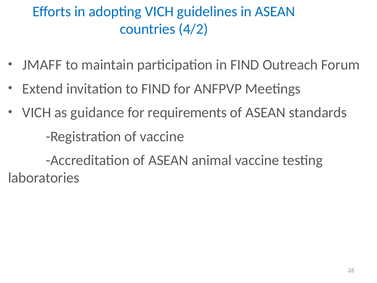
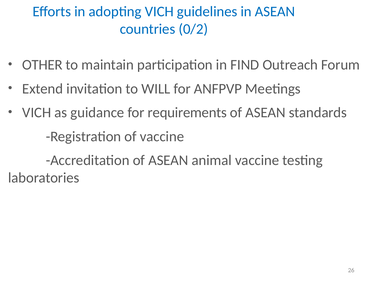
4/2: 4/2 -> 0/2 (193, 29)
JMAFF: JMAFF -> OTHER (42, 65)
to FIND: FIND -> WILL (156, 89)
